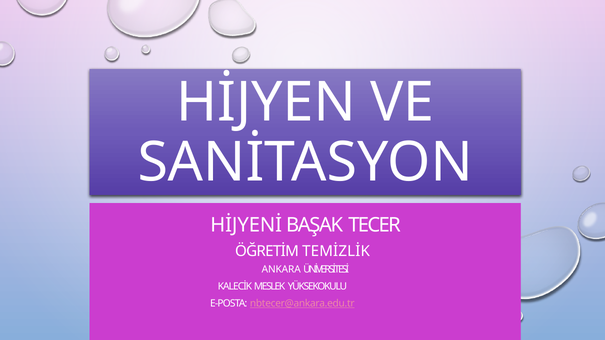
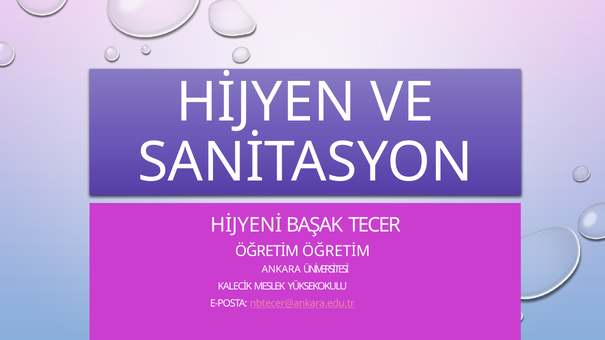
ÖĞRETİM TEMİZLİK: TEMİZLİK -> ÖĞRETİM (336, 251)
